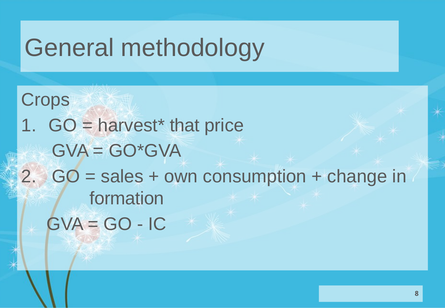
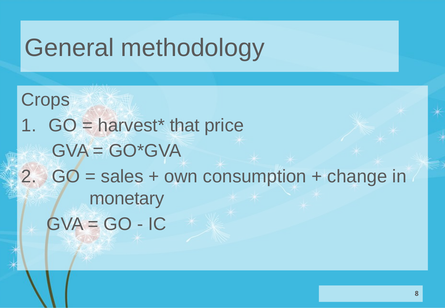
formation: formation -> monetary (127, 199)
